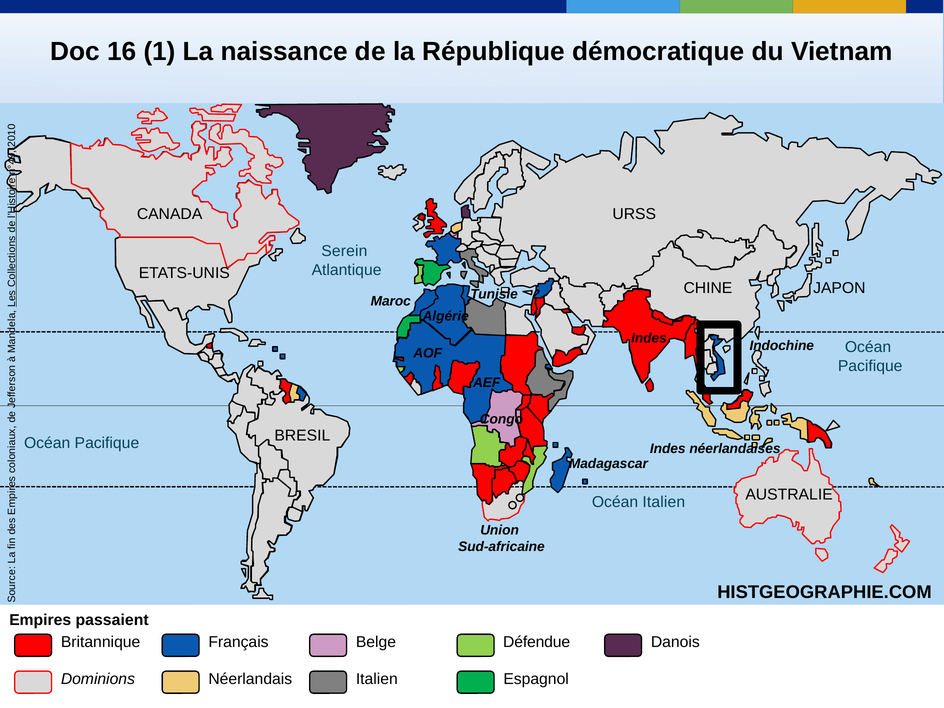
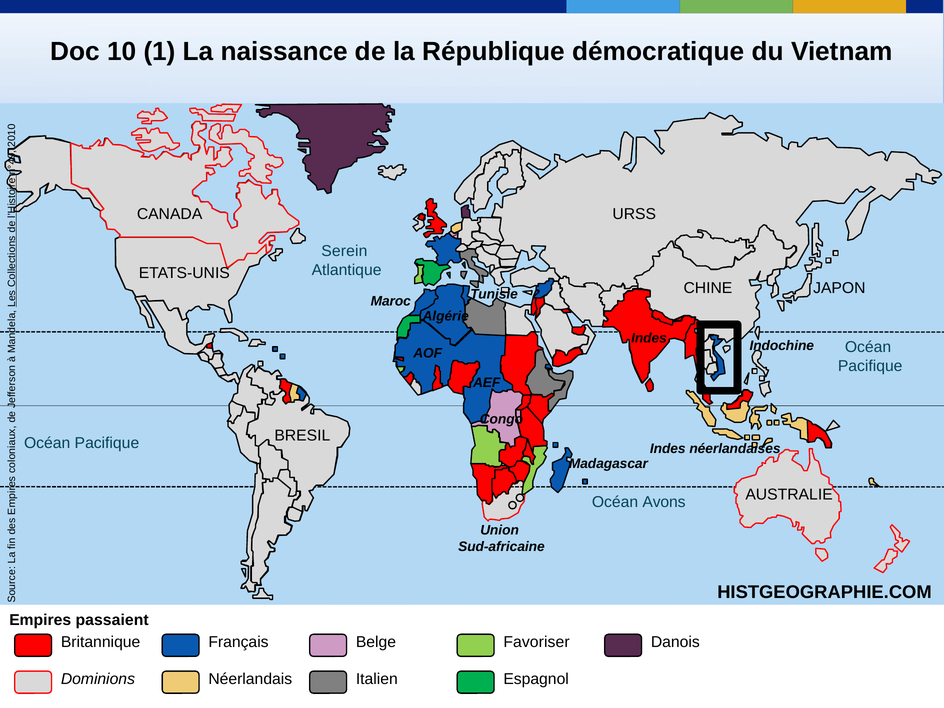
16: 16 -> 10 (122, 52)
Océan Italien: Italien -> Avons (664, 502)
Défendue: Défendue -> Favoriser (537, 642)
